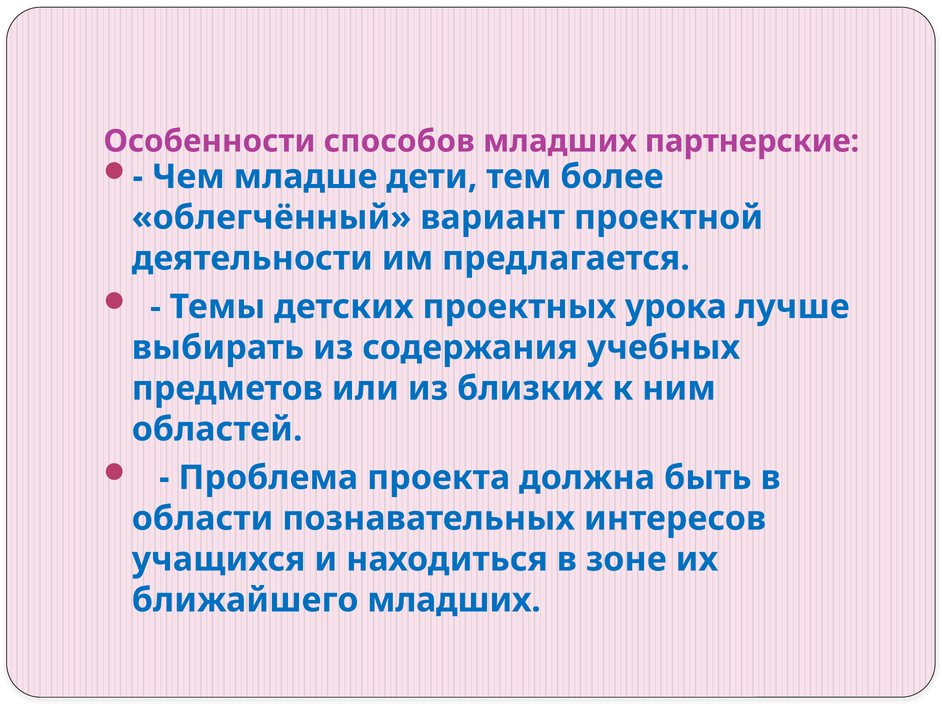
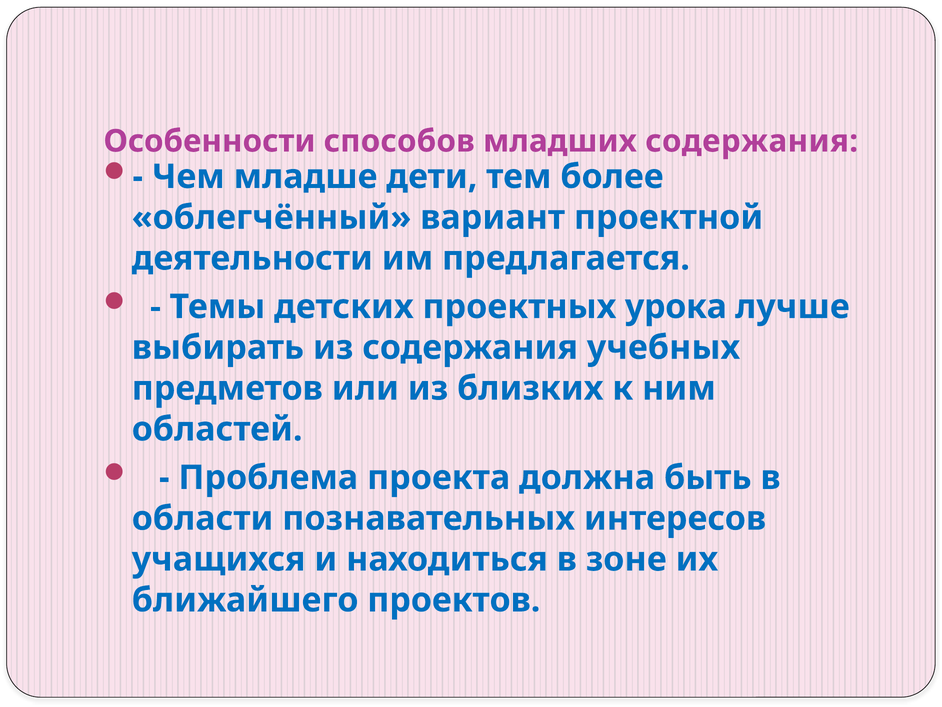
младших партнерские: партнерские -> содержания (752, 141)
ближайшего младших: младших -> проектов (454, 600)
